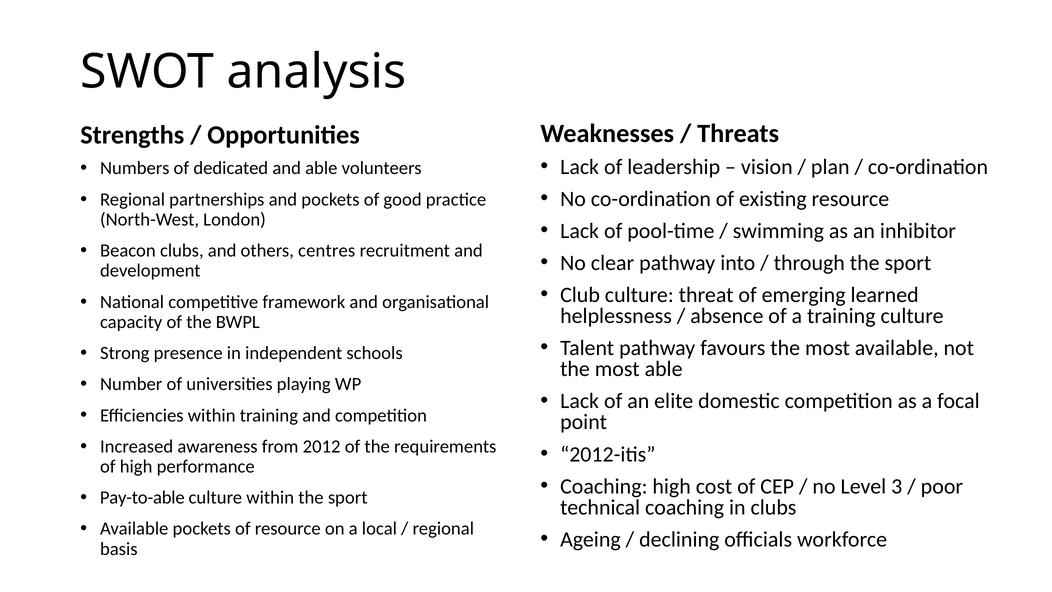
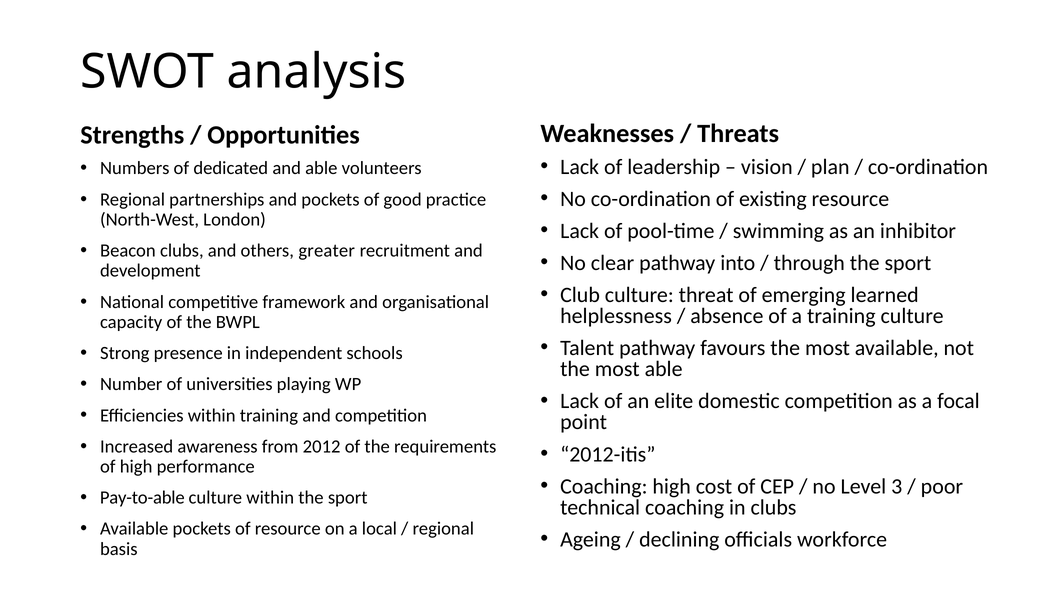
centres: centres -> greater (327, 251)
